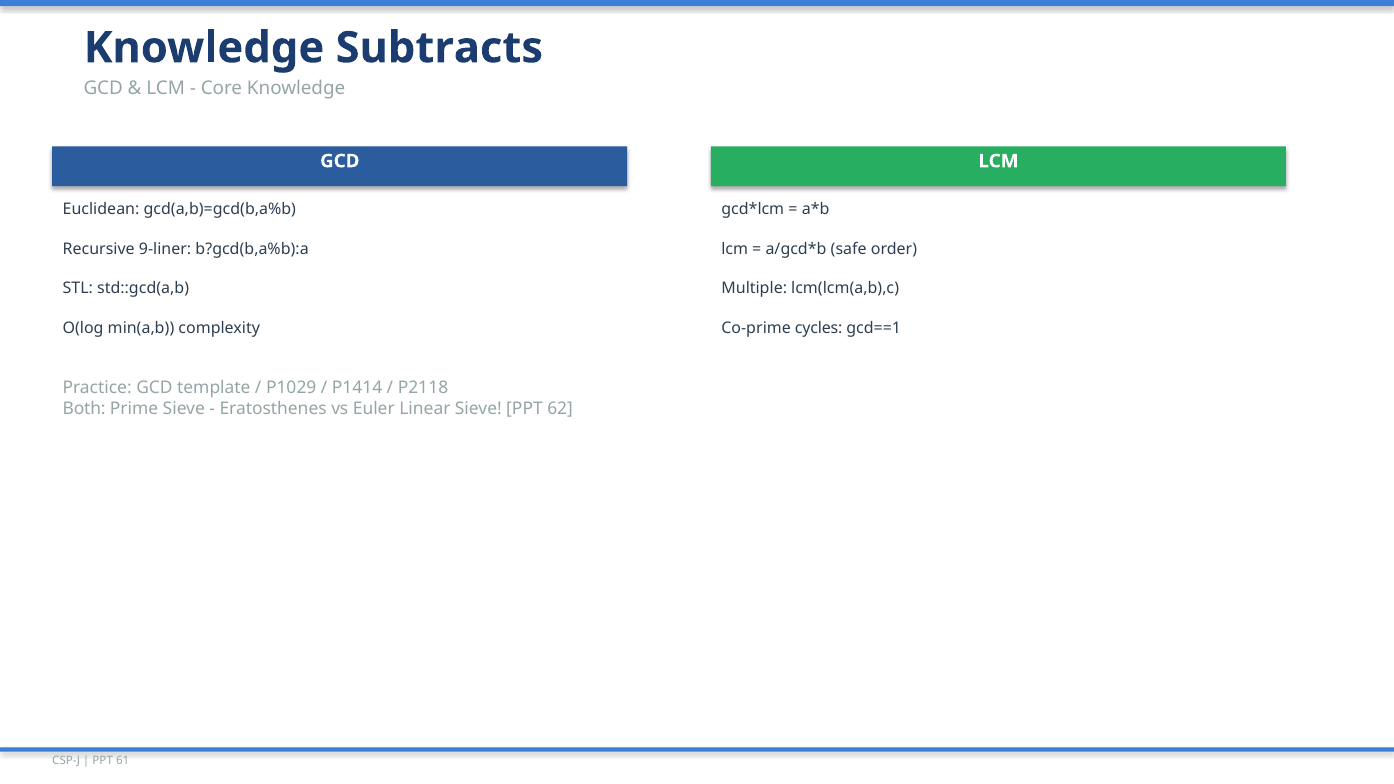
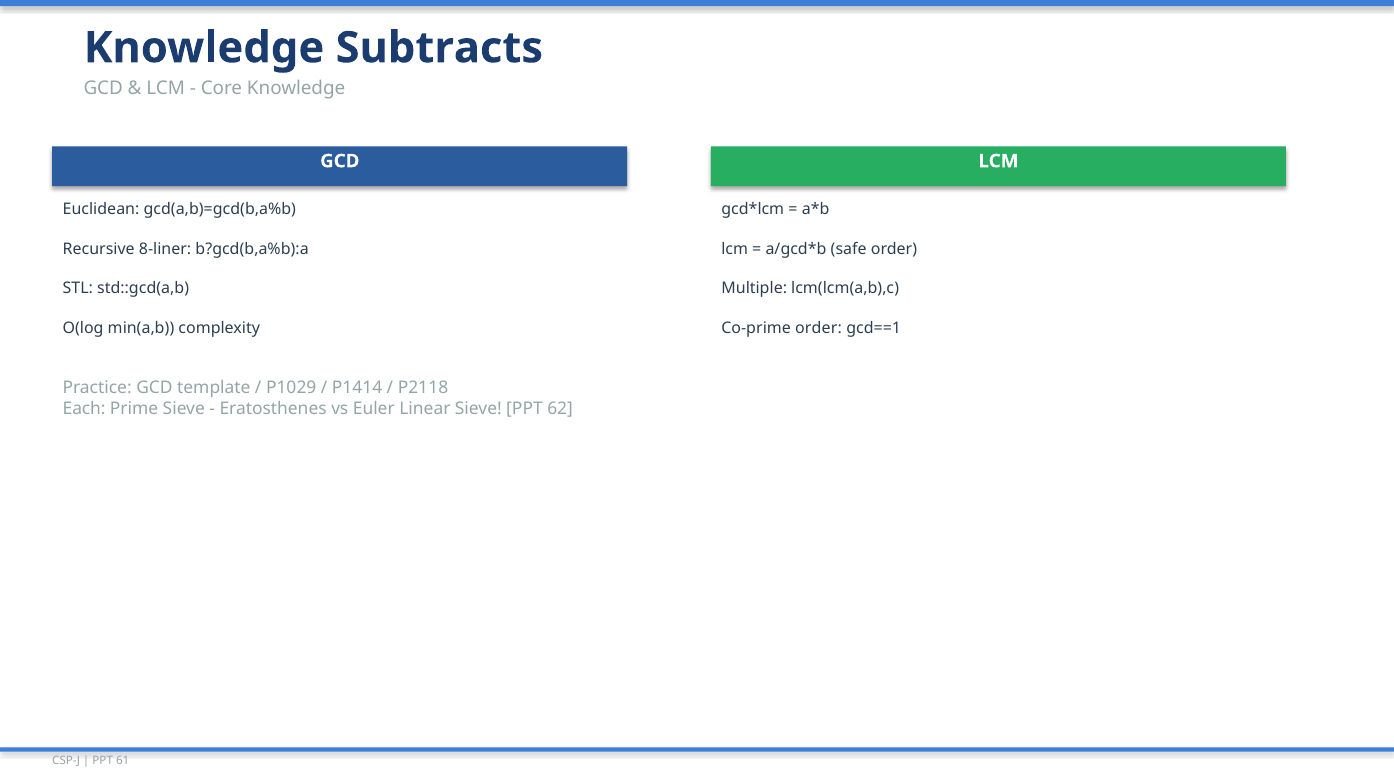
9-liner: 9-liner -> 8-liner (165, 249)
Co-prime cycles: cycles -> order (818, 329)
Both: Both -> Each (84, 409)
